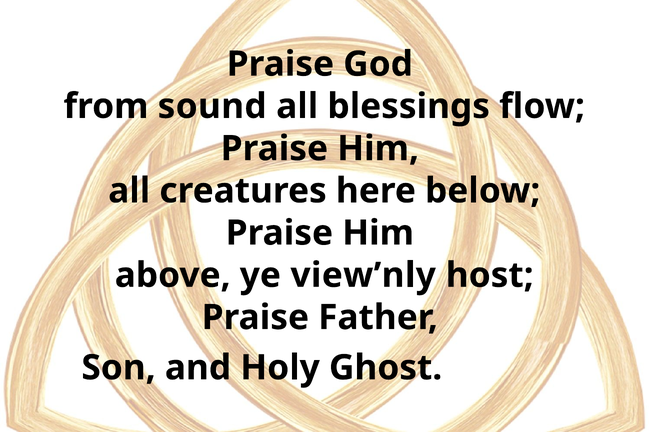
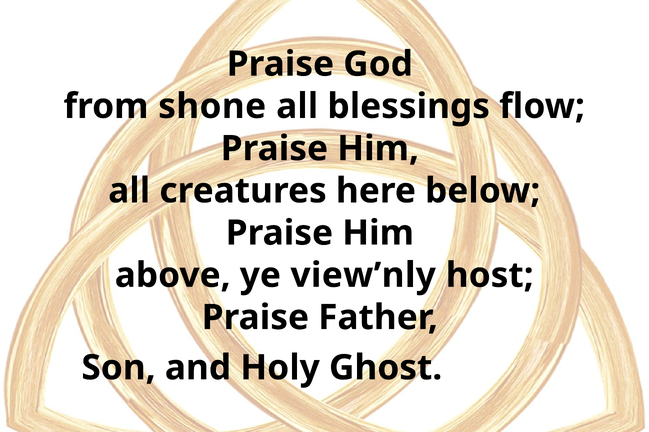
sound: sound -> shone (212, 106)
